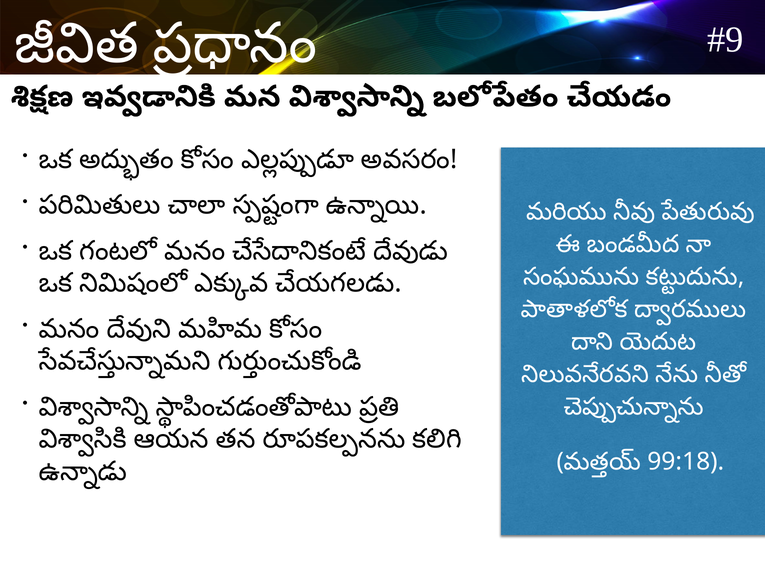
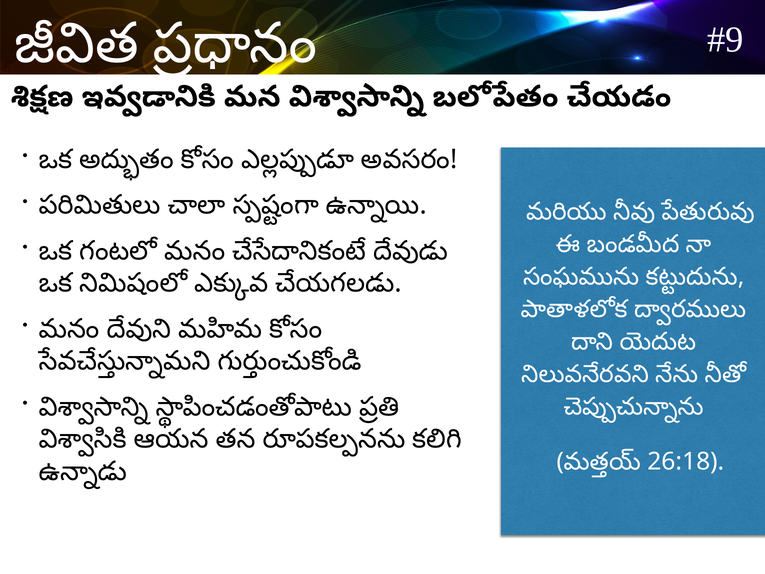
99:18: 99:18 -> 26:18 (686, 462)
